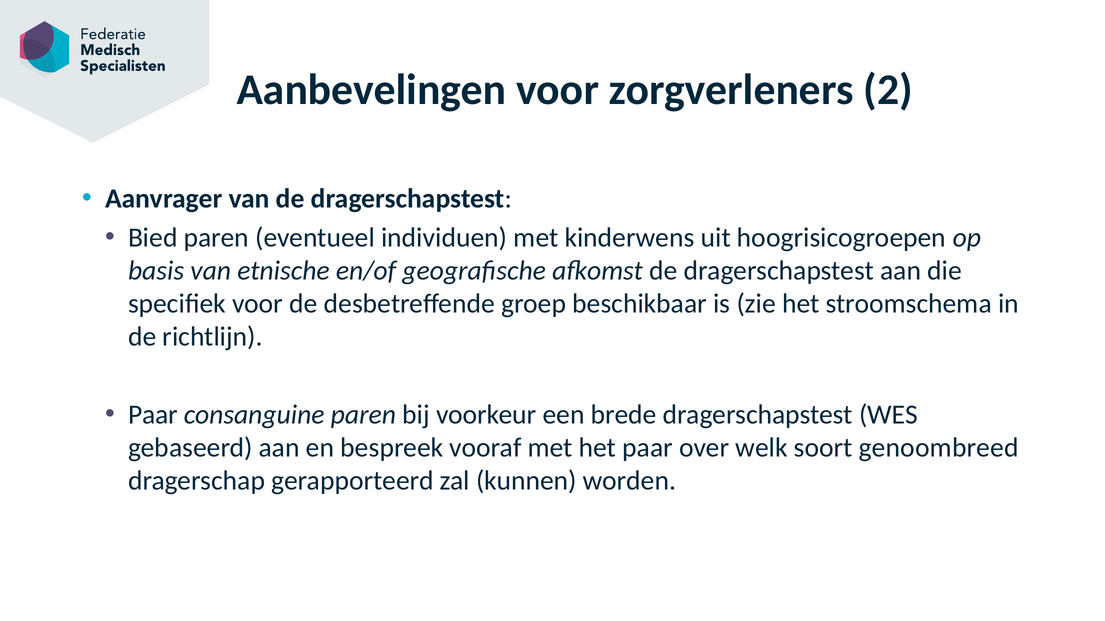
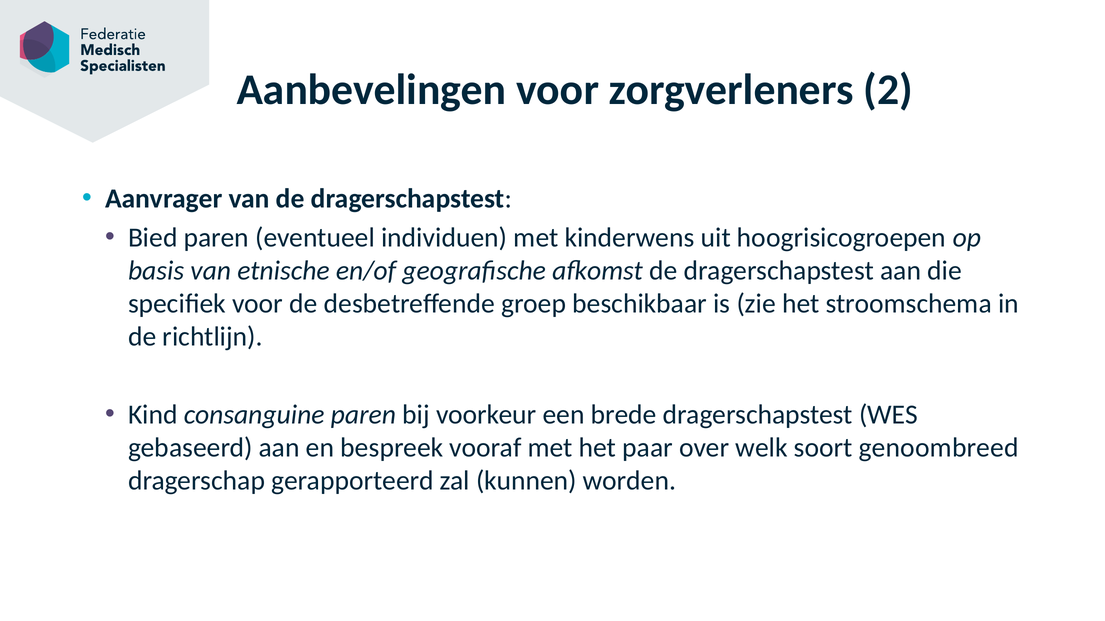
Paar: Paar -> Kind (153, 415)
